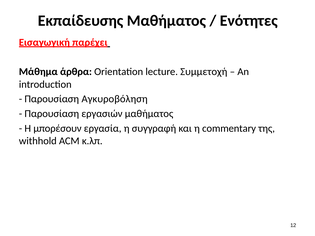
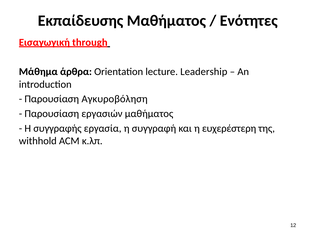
παρέχει: παρέχει -> through (90, 42)
Συμμετοχή: Συμμετοχή -> Leadership (204, 72)
μπορέσουν: μπορέσουν -> συγγραφής (57, 128)
commentary: commentary -> ευχερέστερη (229, 128)
